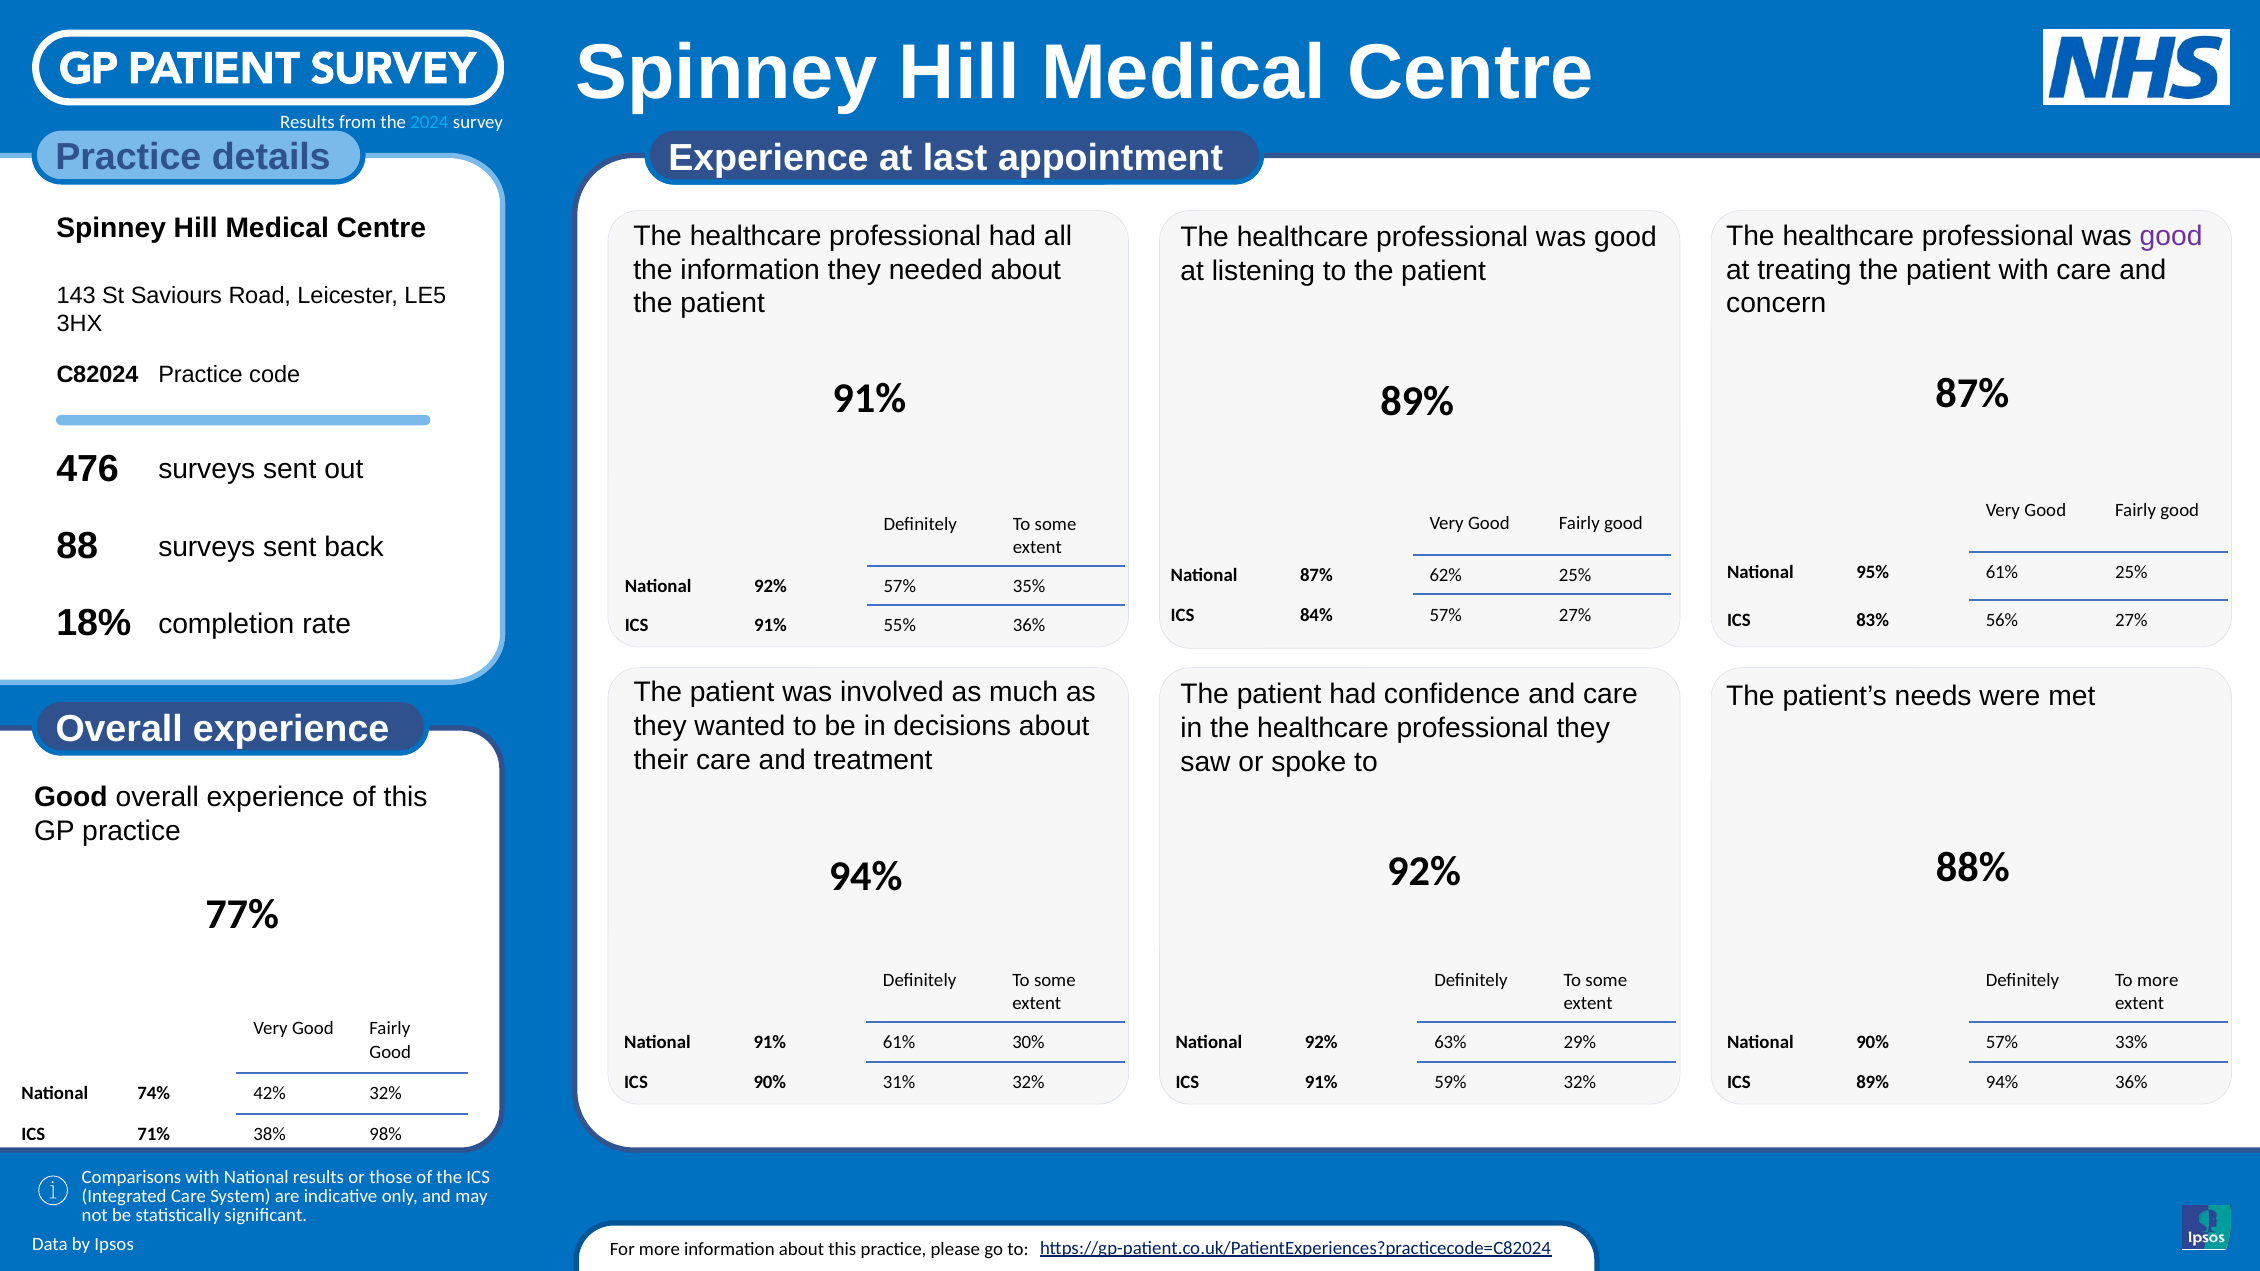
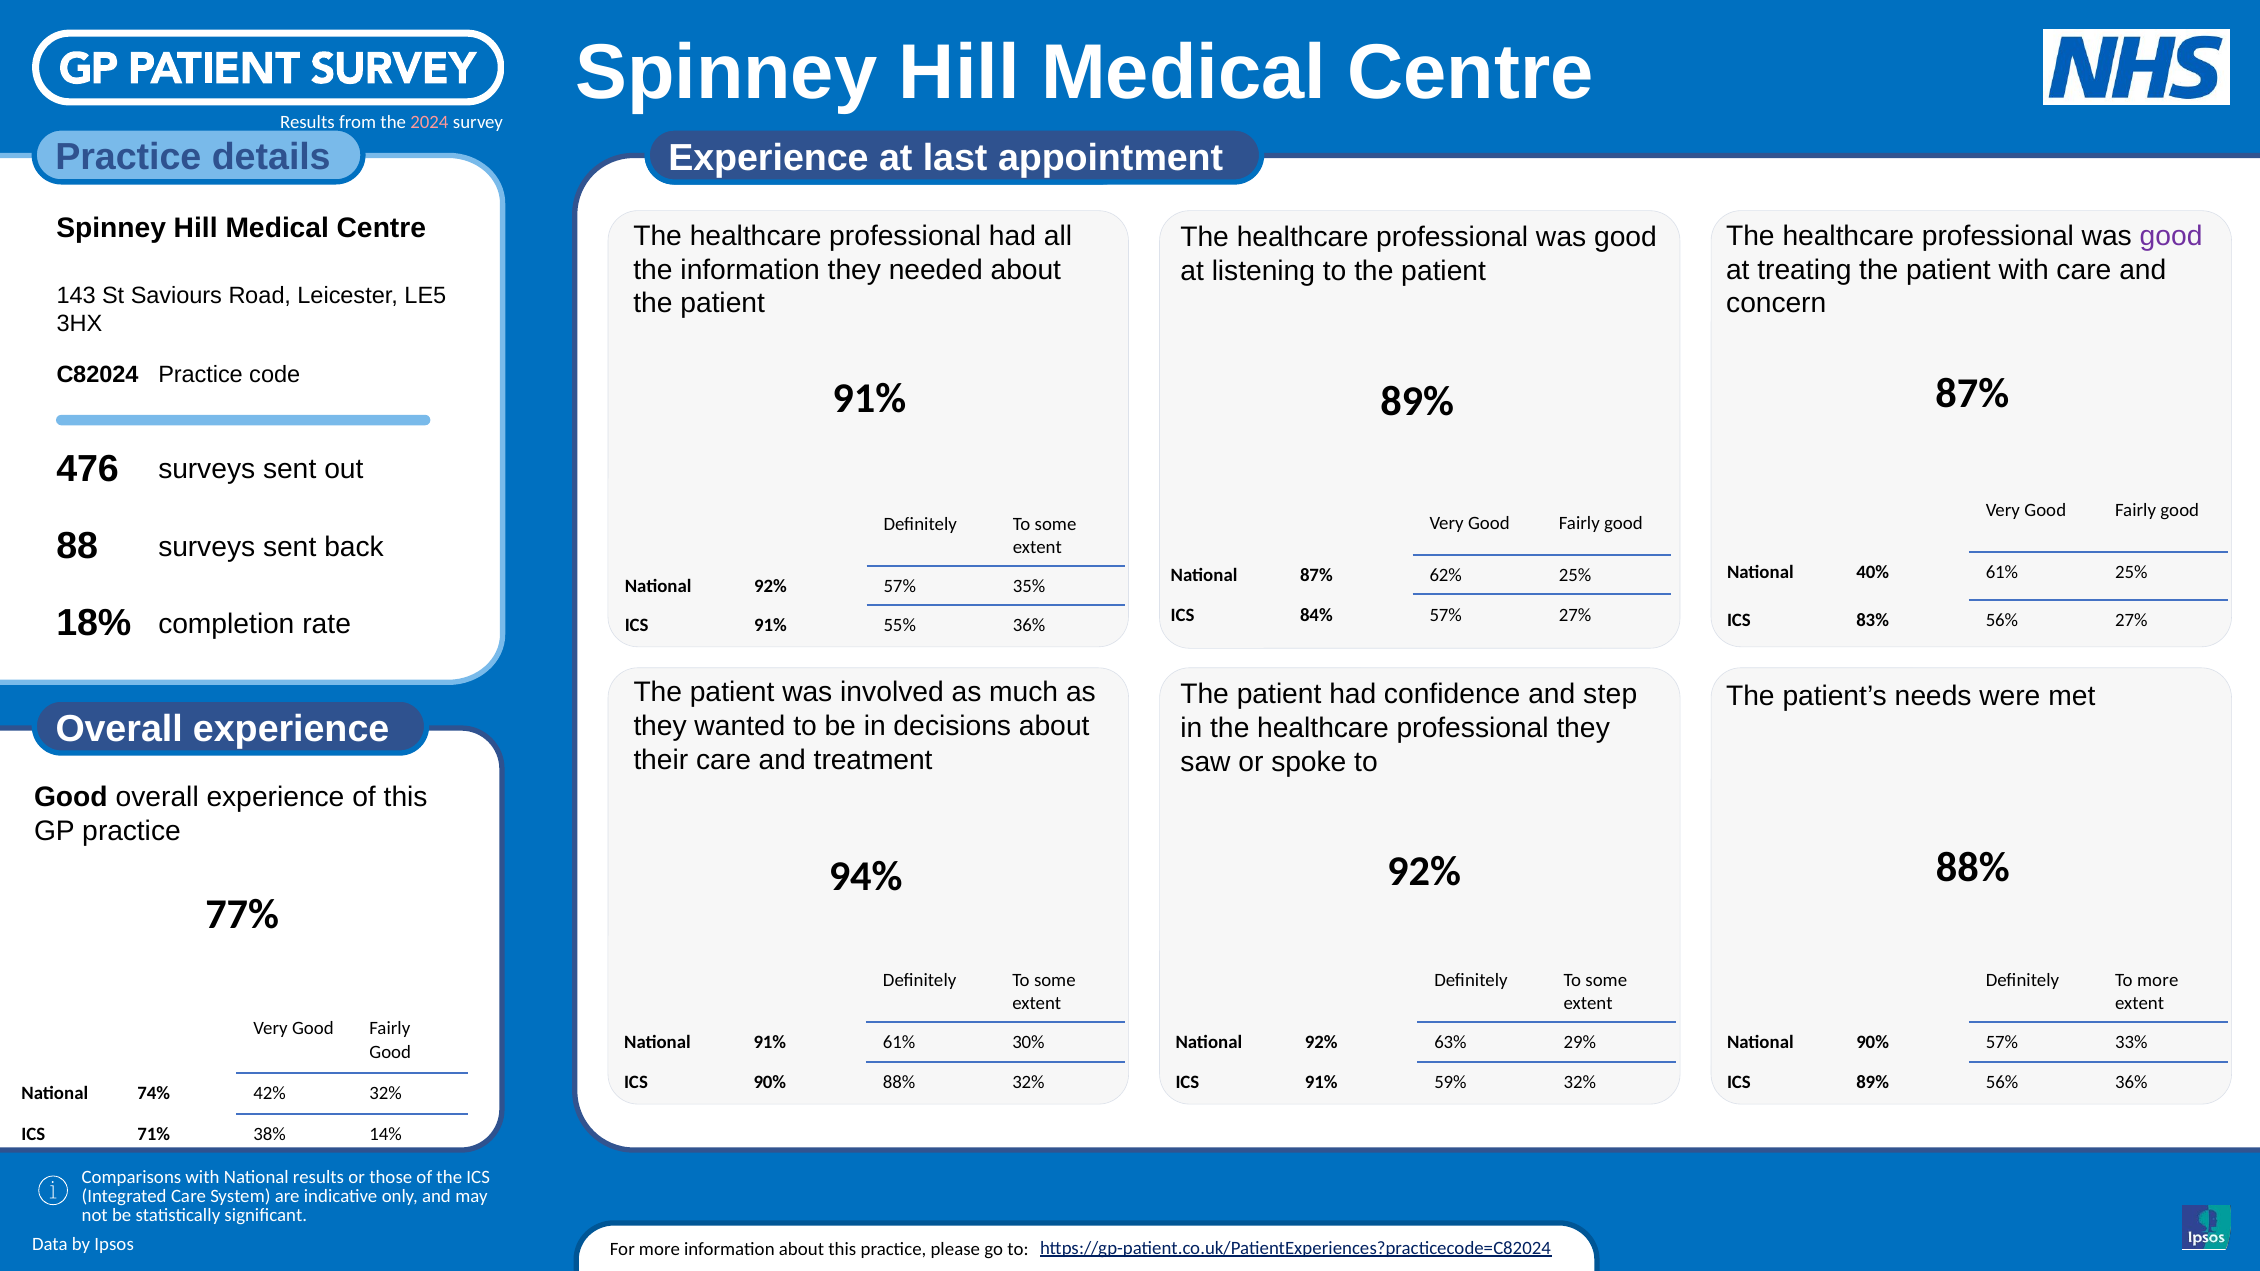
2024 colour: light blue -> pink (429, 122)
95%: 95% -> 40% (1873, 573)
and care: care -> step (1610, 694)
90% 31%: 31% -> 88% (899, 1082)
89% 94%: 94% -> 56% (2002, 1082)
98%: 98% -> 14% (386, 1135)
